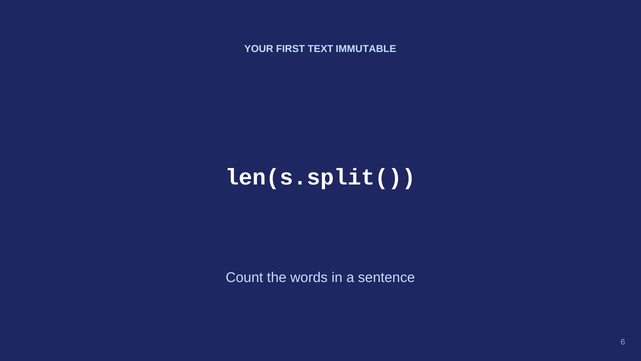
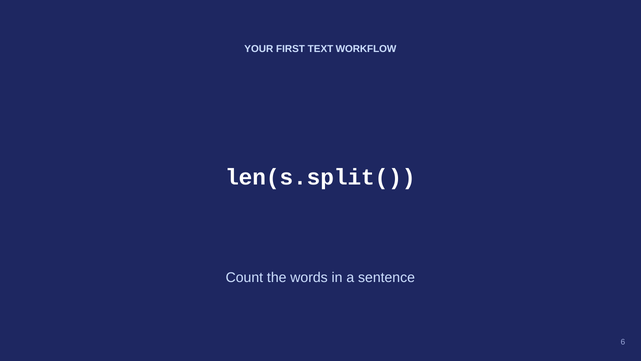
IMMUTABLE: IMMUTABLE -> WORKFLOW (366, 49)
